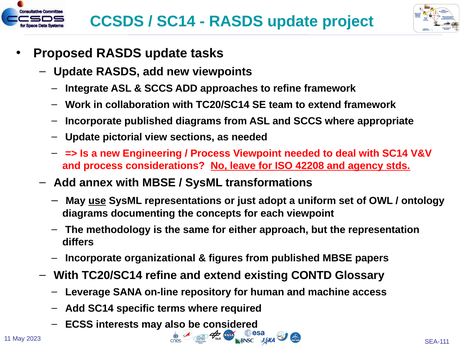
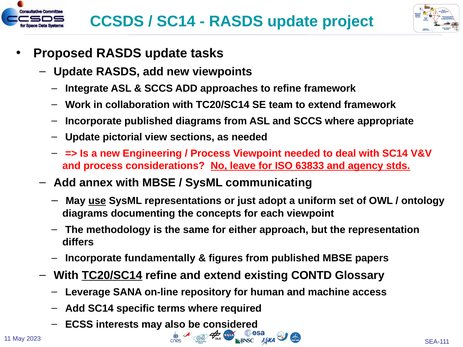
42208: 42208 -> 63833 (310, 166)
transformations: transformations -> communicating (269, 183)
organizational: organizational -> fundamentally (160, 258)
TC20/SC14 underline: none -> present (112, 275)
